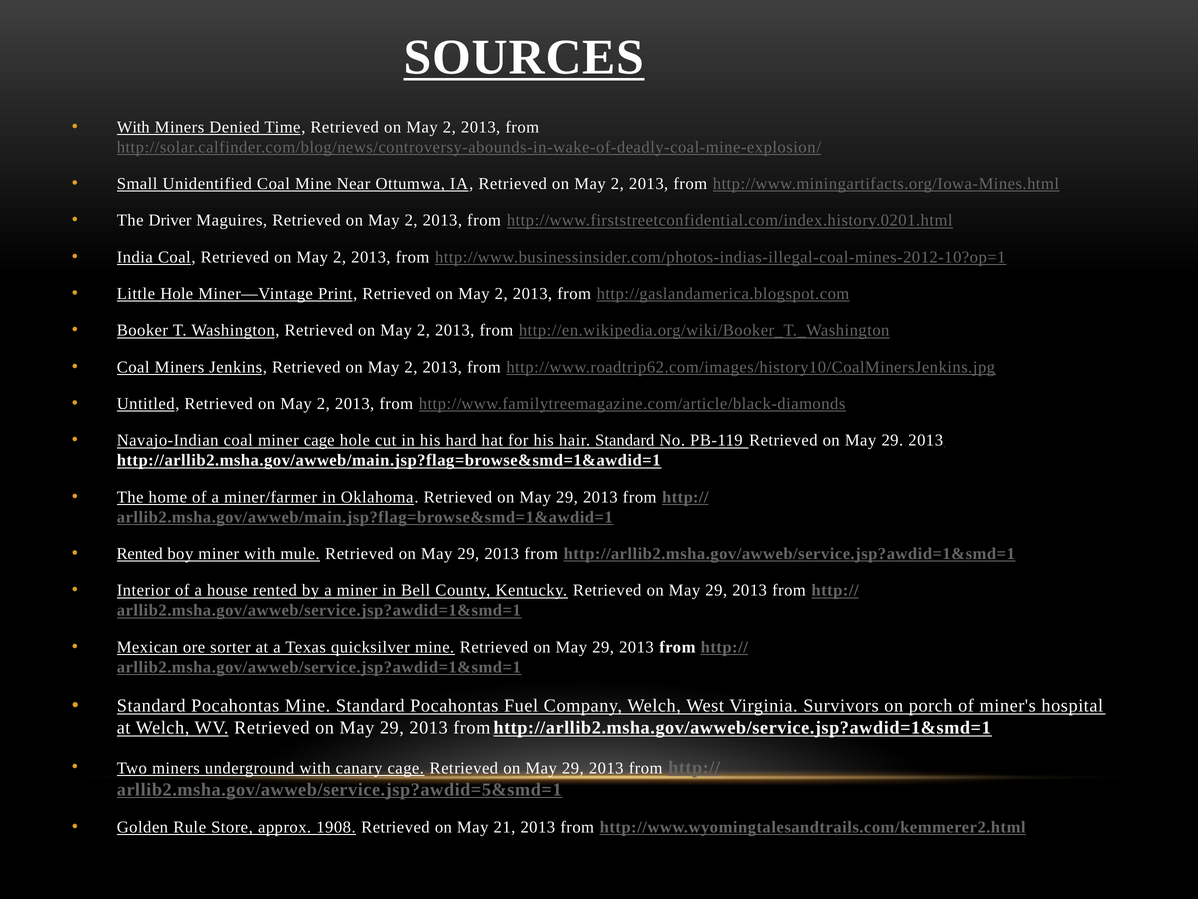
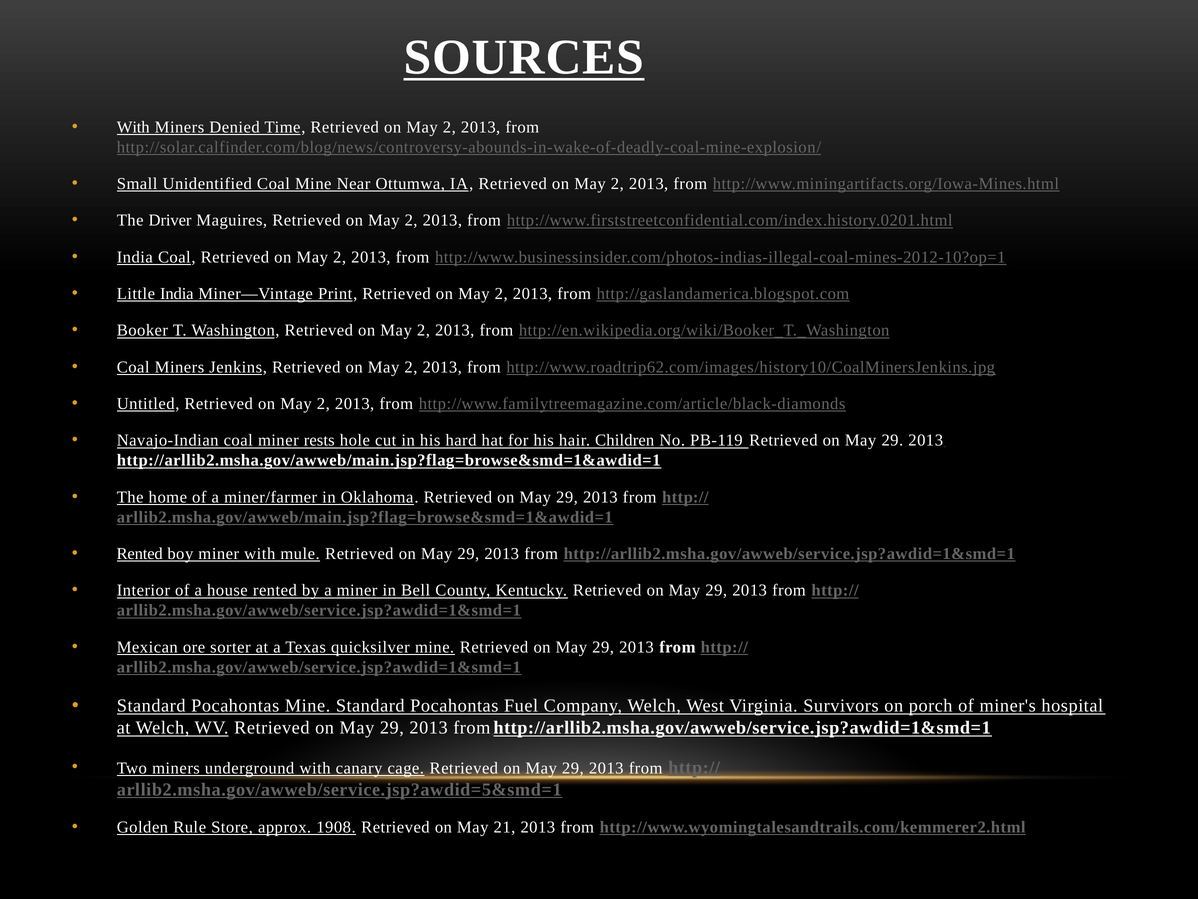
Little Hole: Hole -> India (177, 294)
miner cage: cage -> rests (319, 440)
hair Standard: Standard -> Children (625, 440)
